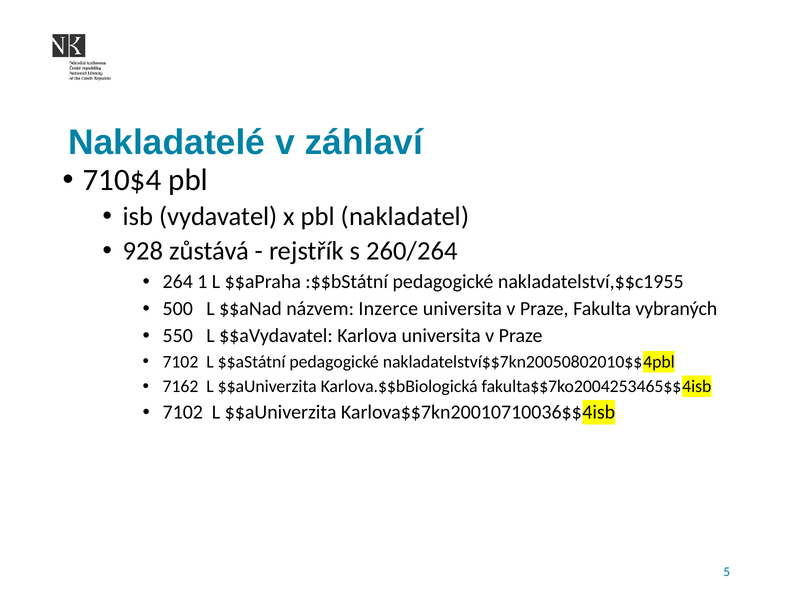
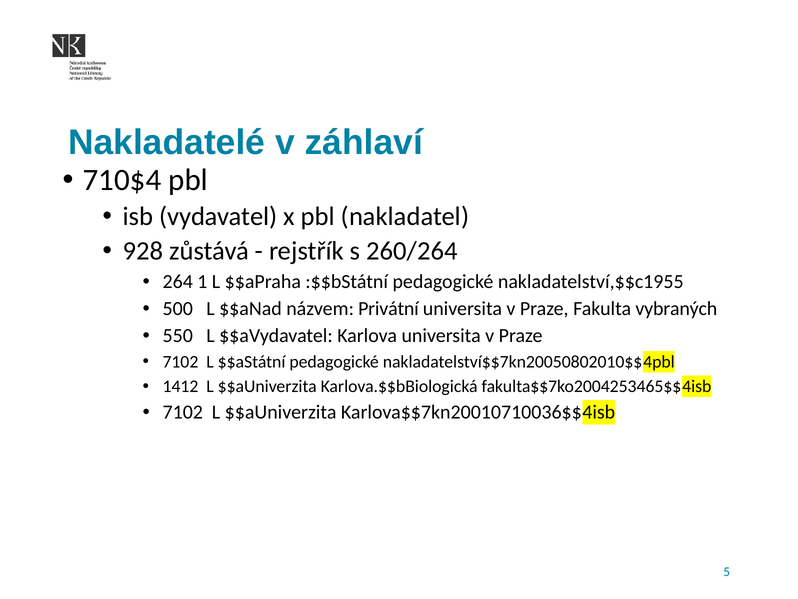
Inzerce: Inzerce -> Privátní (388, 309)
7162: 7162 -> 1412 (180, 386)
